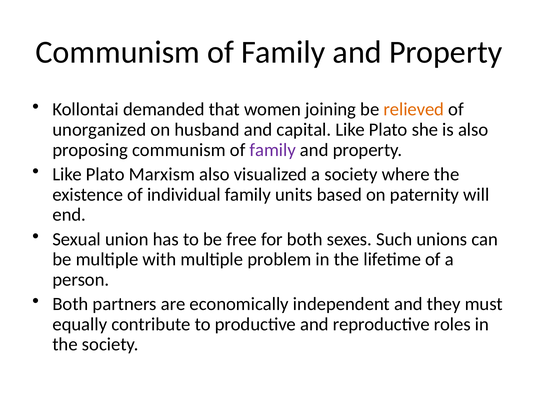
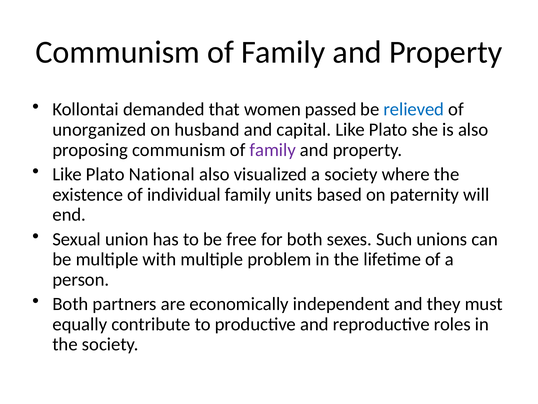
joining: joining -> passed (331, 109)
relieved colour: orange -> blue (414, 109)
Marxism: Marxism -> National (162, 174)
